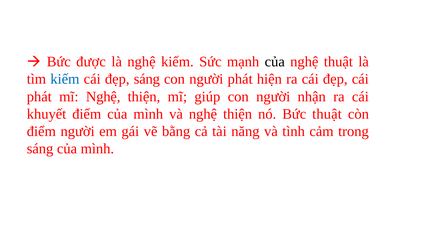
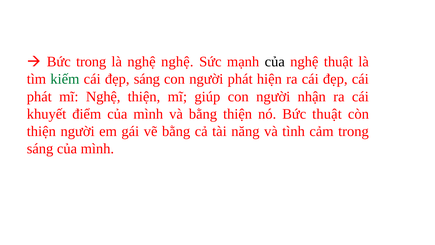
Bức được: được -> trong (91, 62)
nghệ kiếm: kiếm -> nghệ (177, 62)
kiếm colour: blue -> green (65, 79)
và nghệ: nghệ -> bằng (203, 114)
điểm: điểm -> thiện (41, 131)
